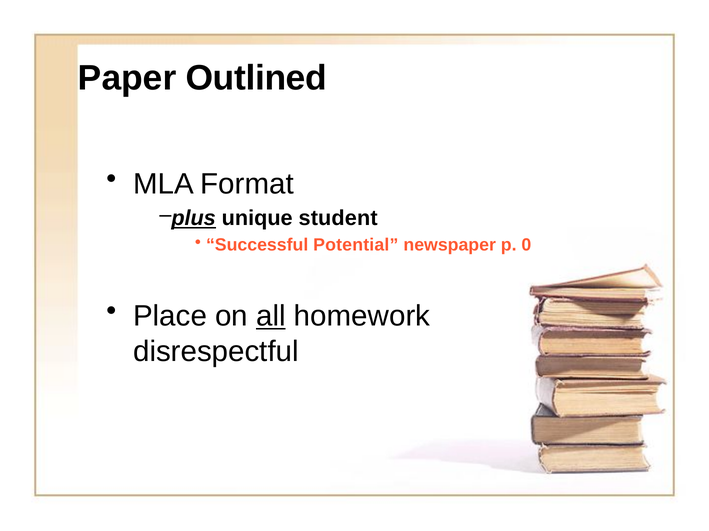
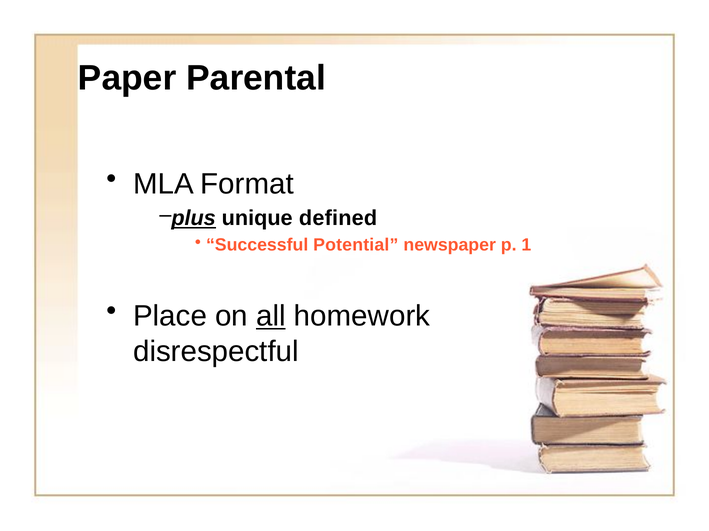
Outlined: Outlined -> Parental (256, 78)
student: student -> defined (338, 219)
0: 0 -> 1 (526, 245)
